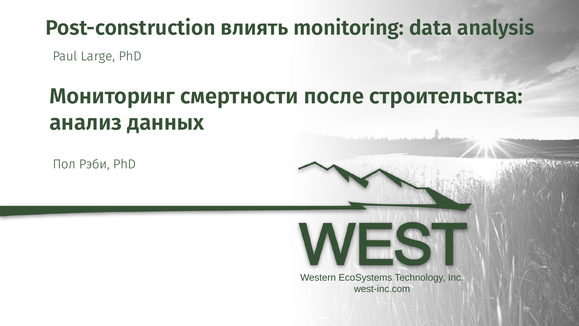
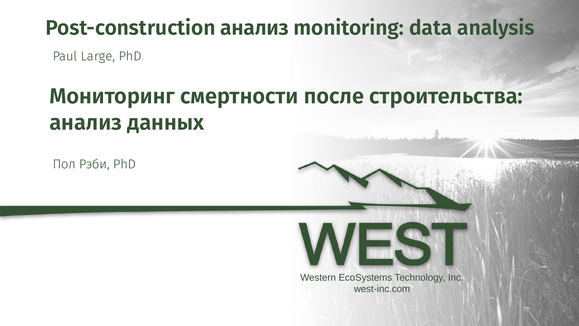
Post-construction влиять: влиять -> анализ (255, 28)
